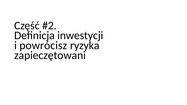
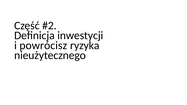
zapieczętowani: zapieczętowani -> nieużytecznego (50, 55)
